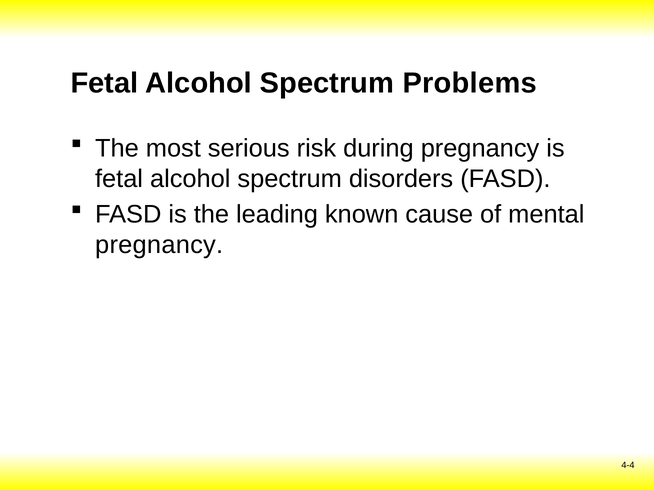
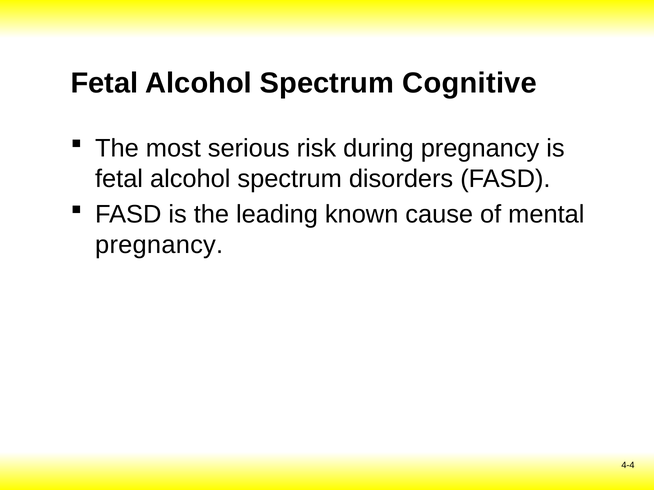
Problems: Problems -> Cognitive (470, 83)
